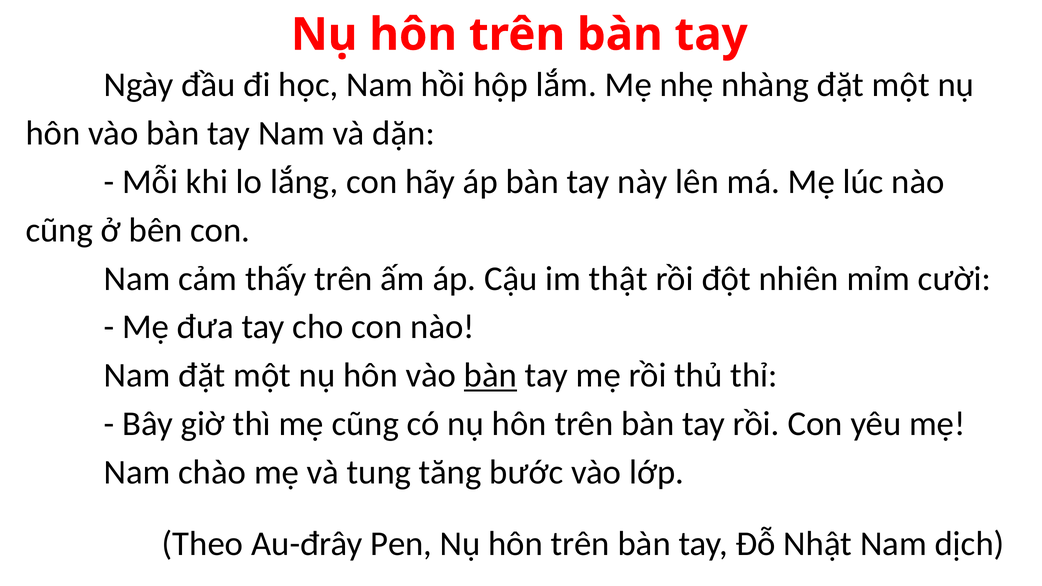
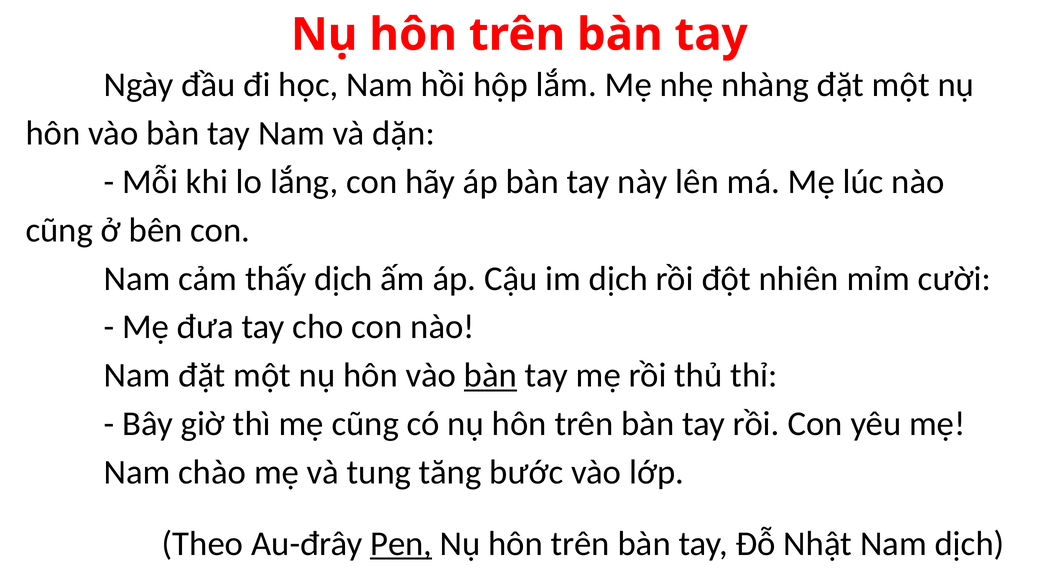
thấy trên: trên -> dịch (344, 279)
im thật: thật -> dịch (618, 279)
Pen underline: none -> present (401, 544)
